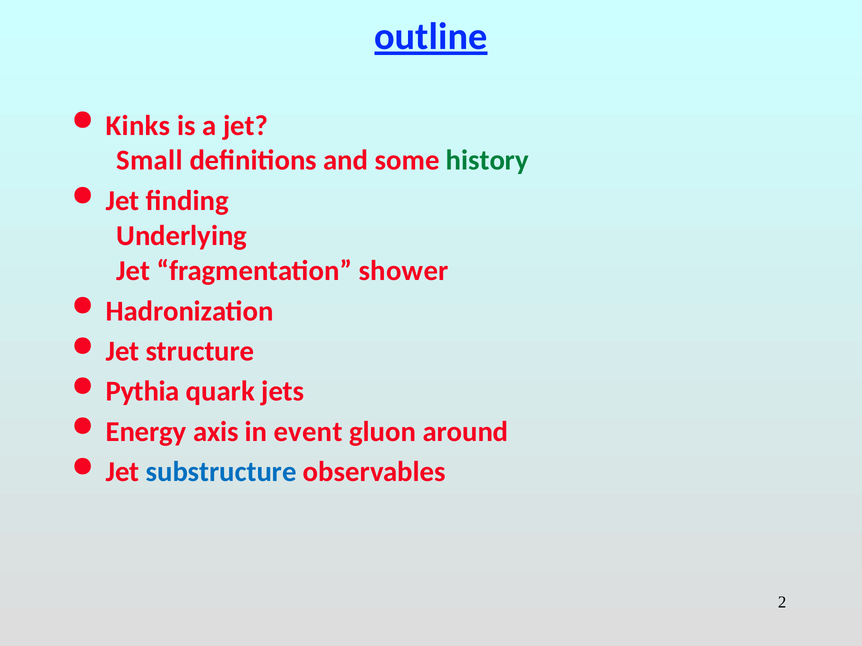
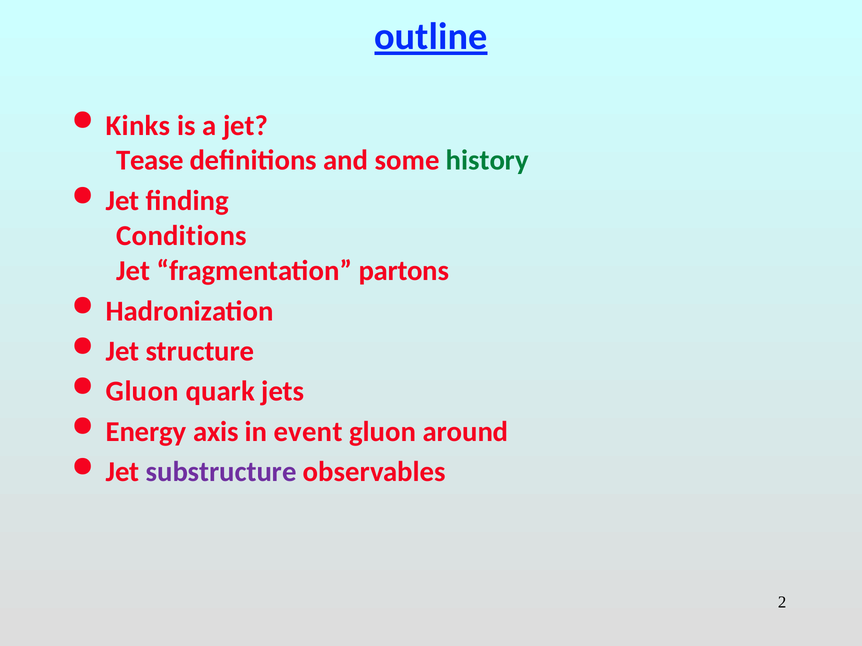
Small: Small -> Tease (150, 161)
Underlying: Underlying -> Conditions (182, 236)
shower: shower -> partons (404, 271)
Pythia: Pythia -> Gluon (142, 392)
substructure colour: blue -> purple (221, 472)
